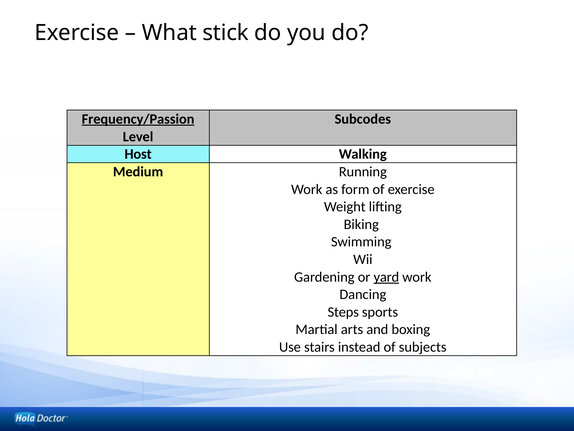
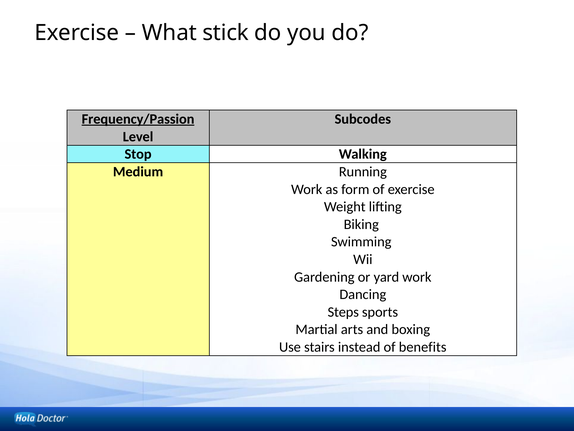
Host: Host -> Stop (138, 154)
yard underline: present -> none (386, 277)
subjects: subjects -> benefits (423, 347)
